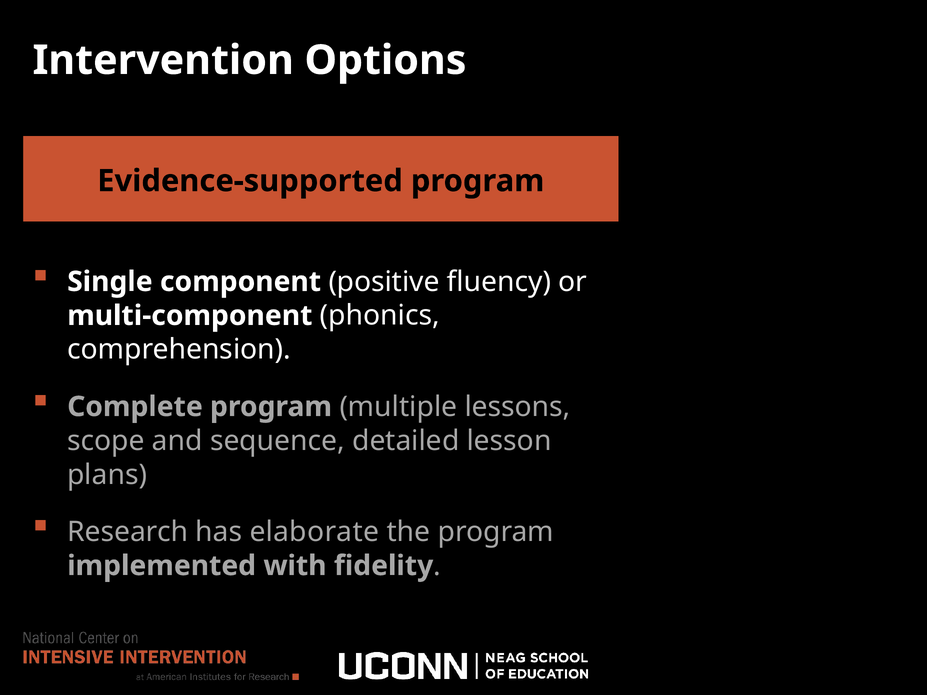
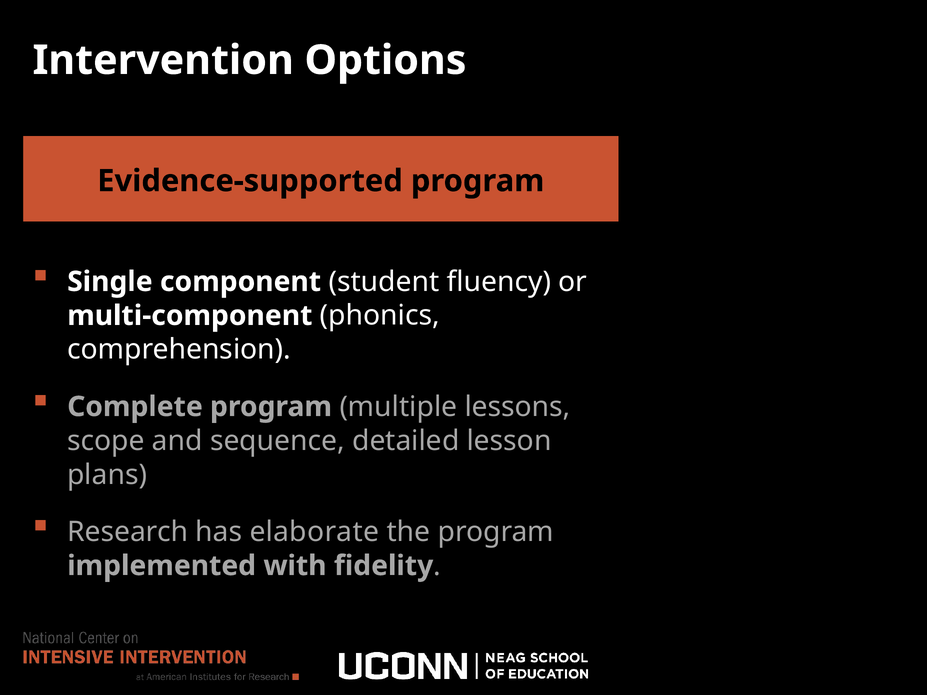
positive: positive -> student (384, 282)
